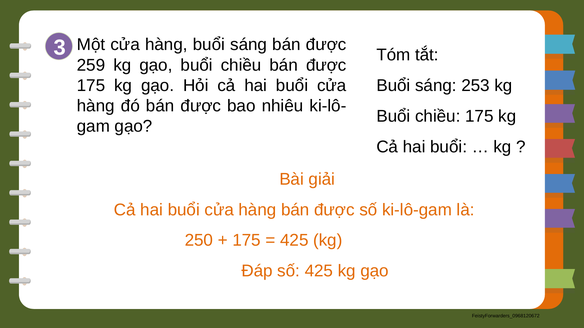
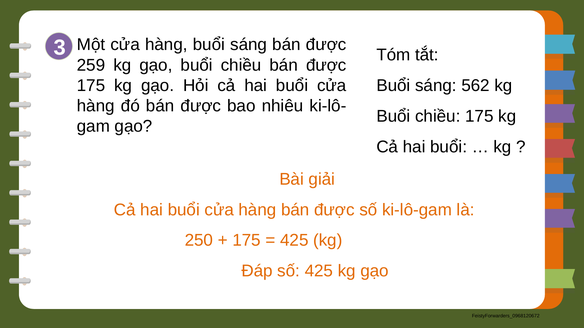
253: 253 -> 562 (476, 86)
